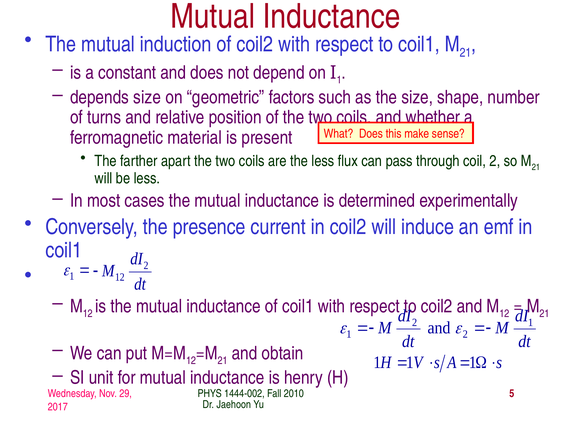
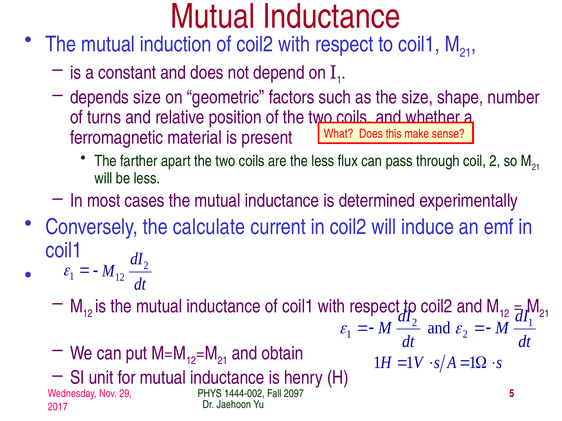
presence: presence -> calculate (209, 227)
2010: 2010 -> 2097 (294, 394)
